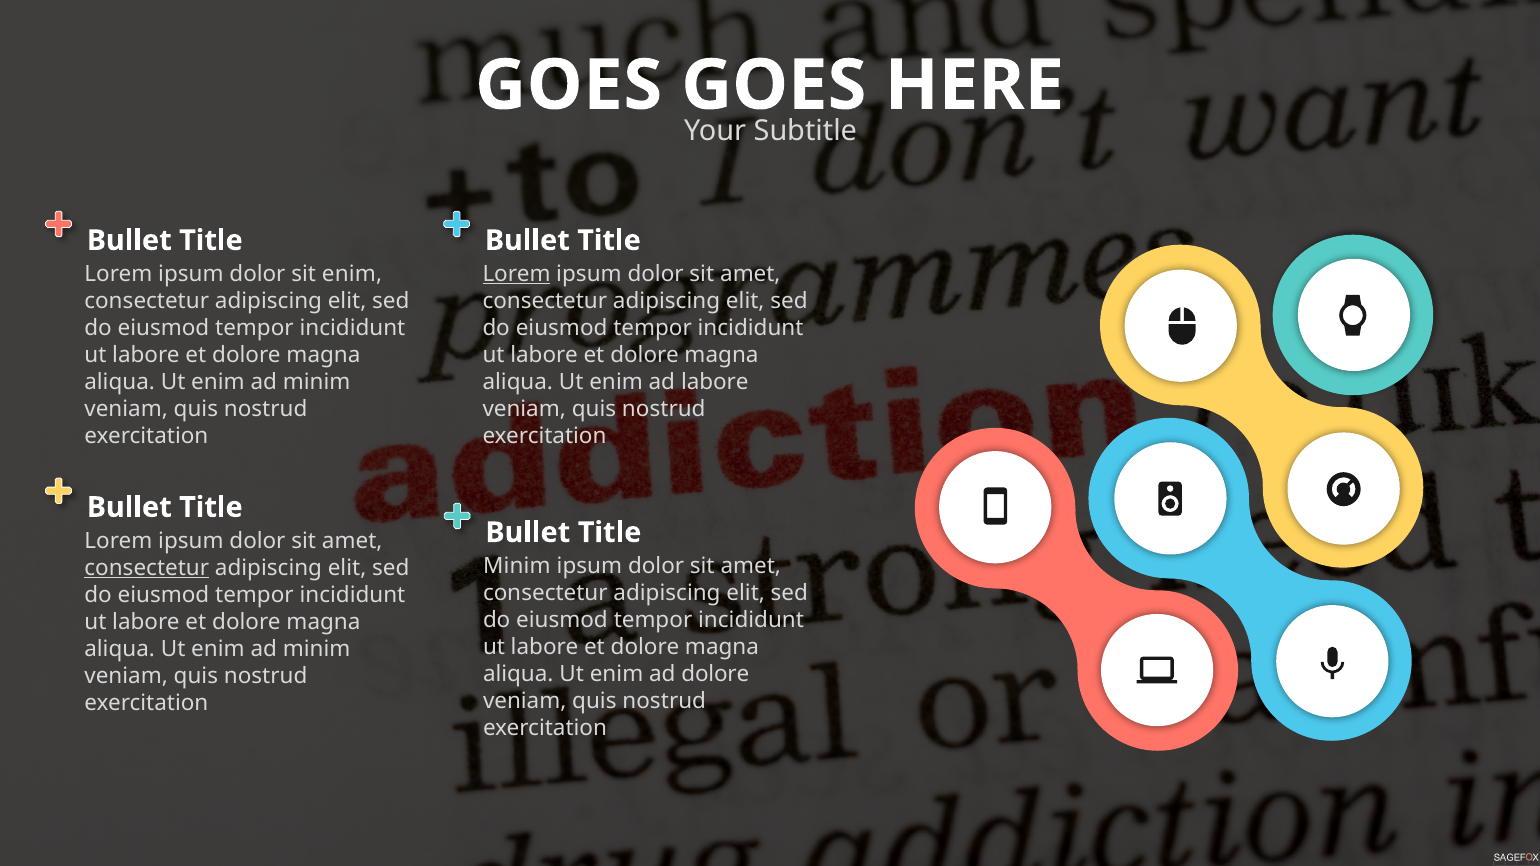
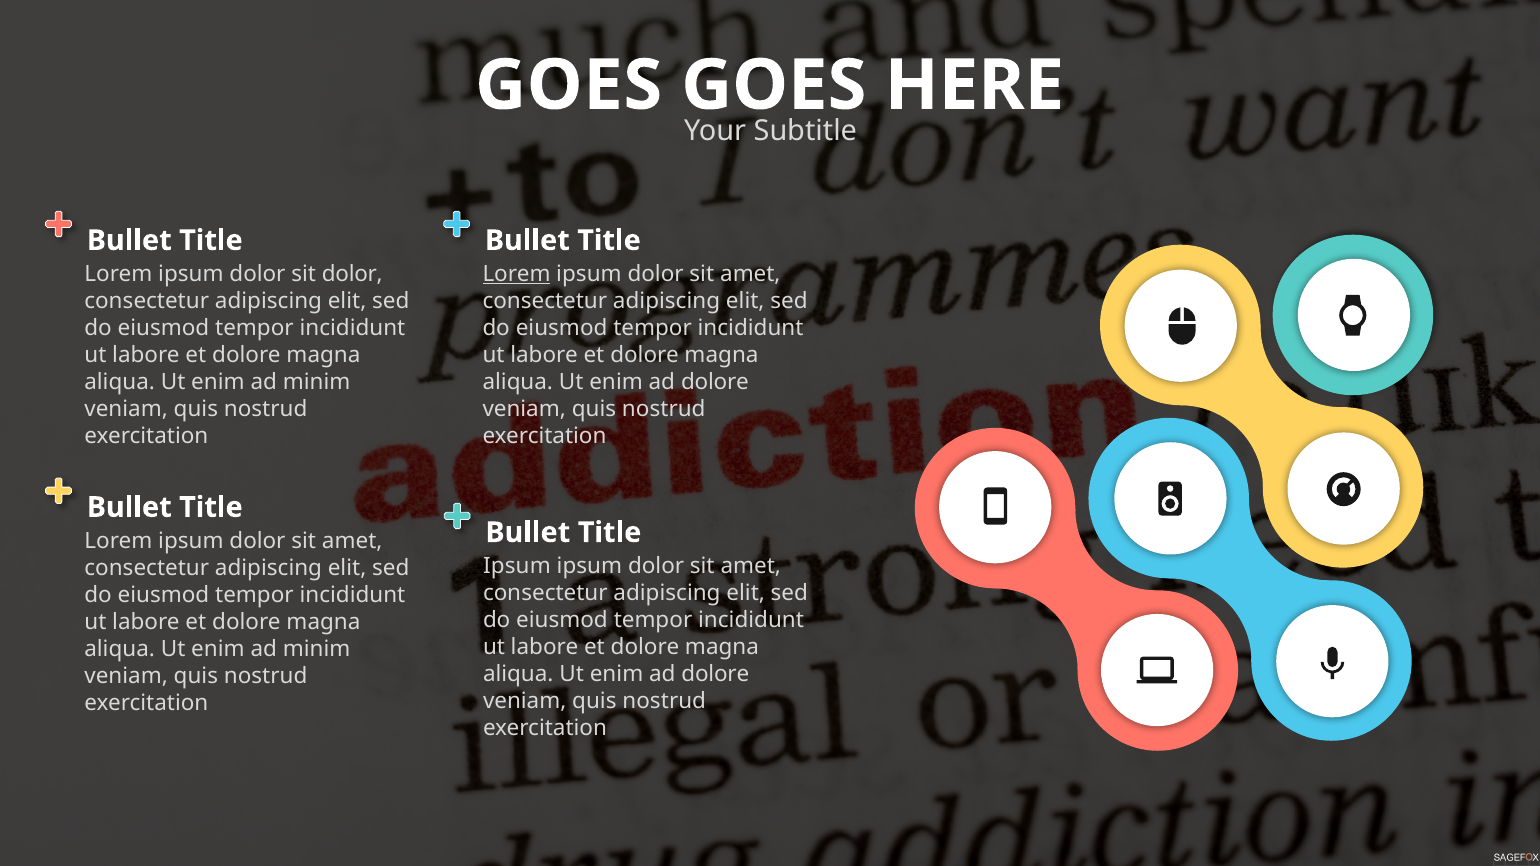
sit enim: enim -> dolor (352, 274)
labore: labore -> dolore (715, 382)
Minim: Minim -> Ipsum (517, 566)
consectetur underline: present -> none (147, 568)
